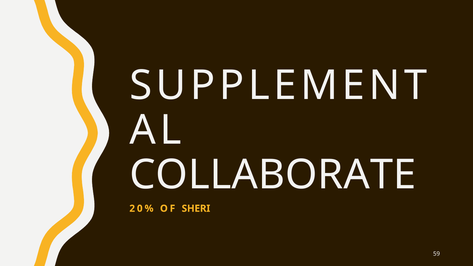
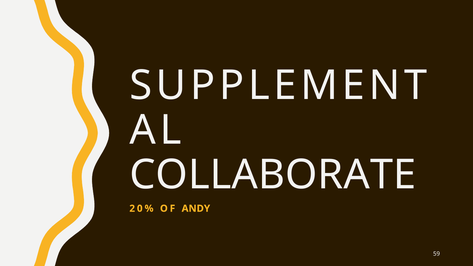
SHERI: SHERI -> ANDY (196, 209)
